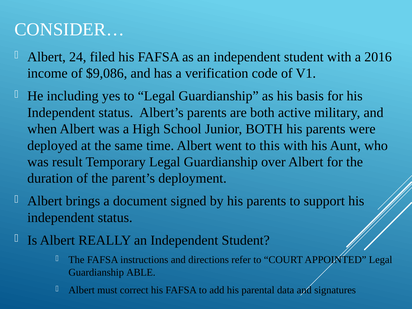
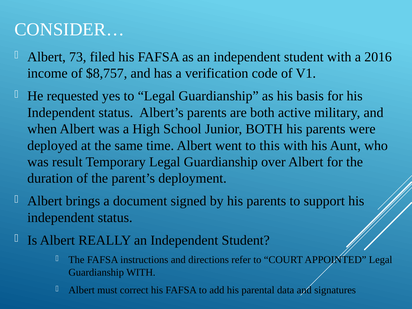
24: 24 -> 73 (78, 57)
$9,086: $9,086 -> $8,757 (107, 73)
including: including -> requested (73, 96)
Guardianship ABLE: ABLE -> WITH (141, 272)
